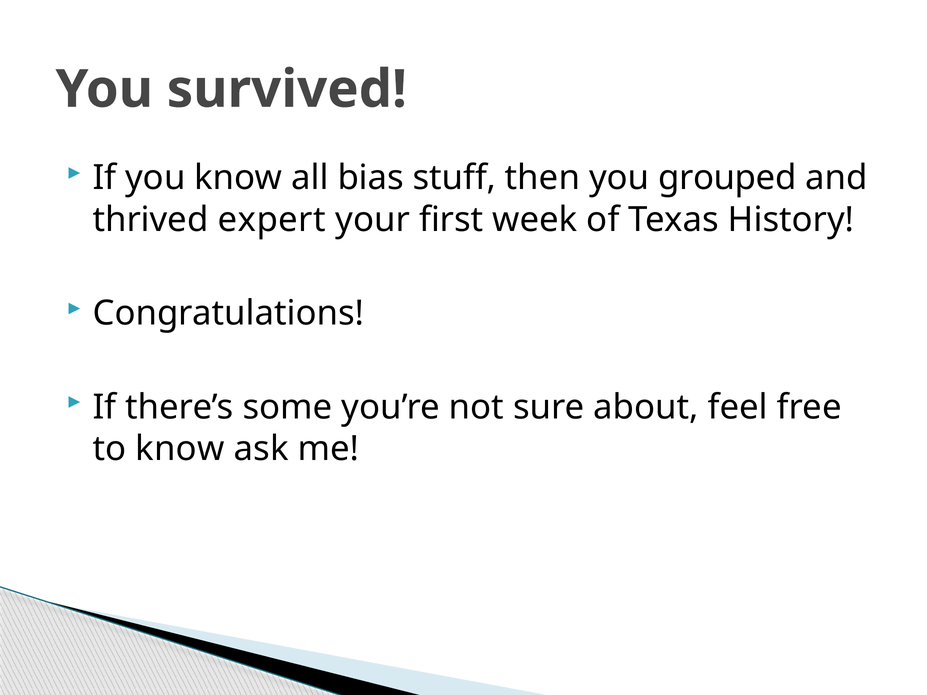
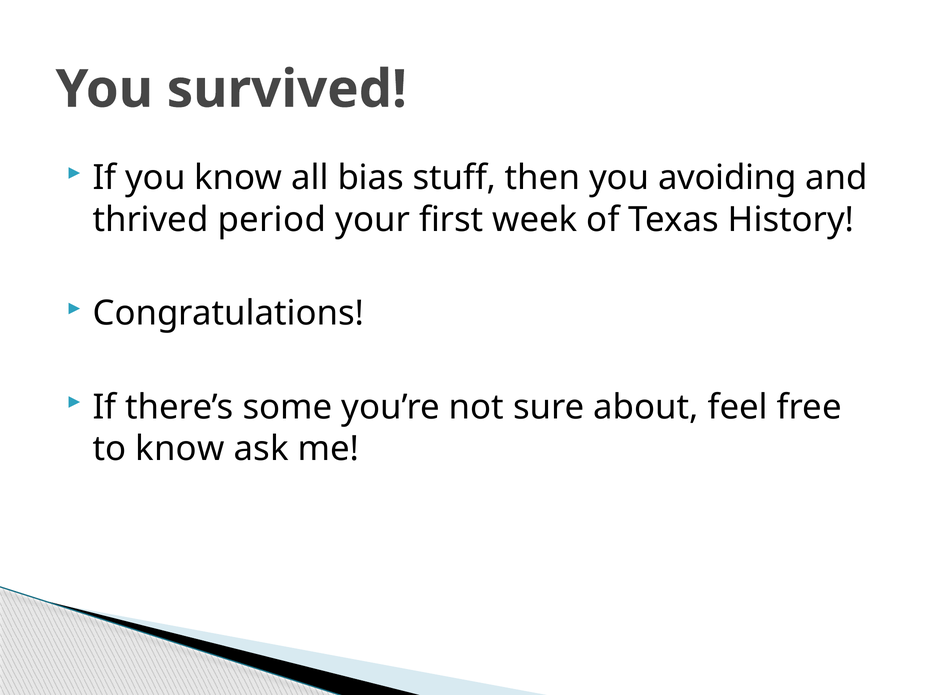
grouped: grouped -> avoiding (727, 178)
expert: expert -> period (272, 220)
